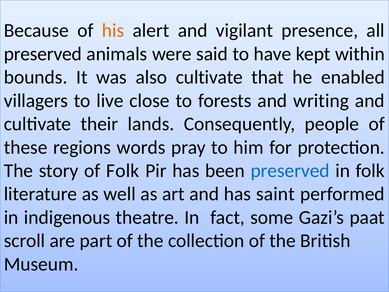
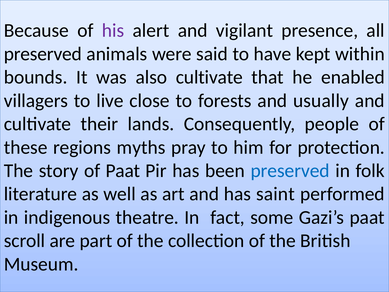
his colour: orange -> purple (113, 31)
writing: writing -> usually (321, 101)
words: words -> myths (141, 147)
of Folk: Folk -> Paat (123, 171)
